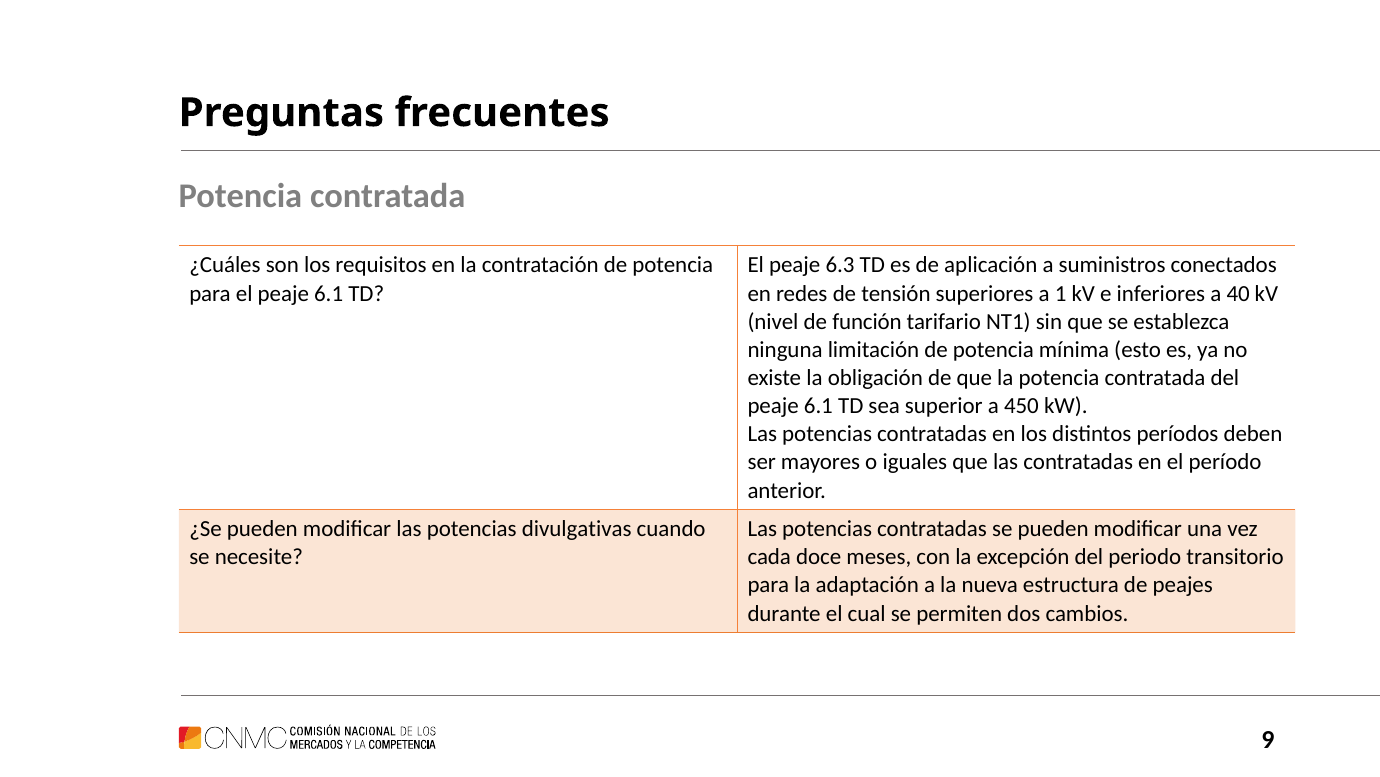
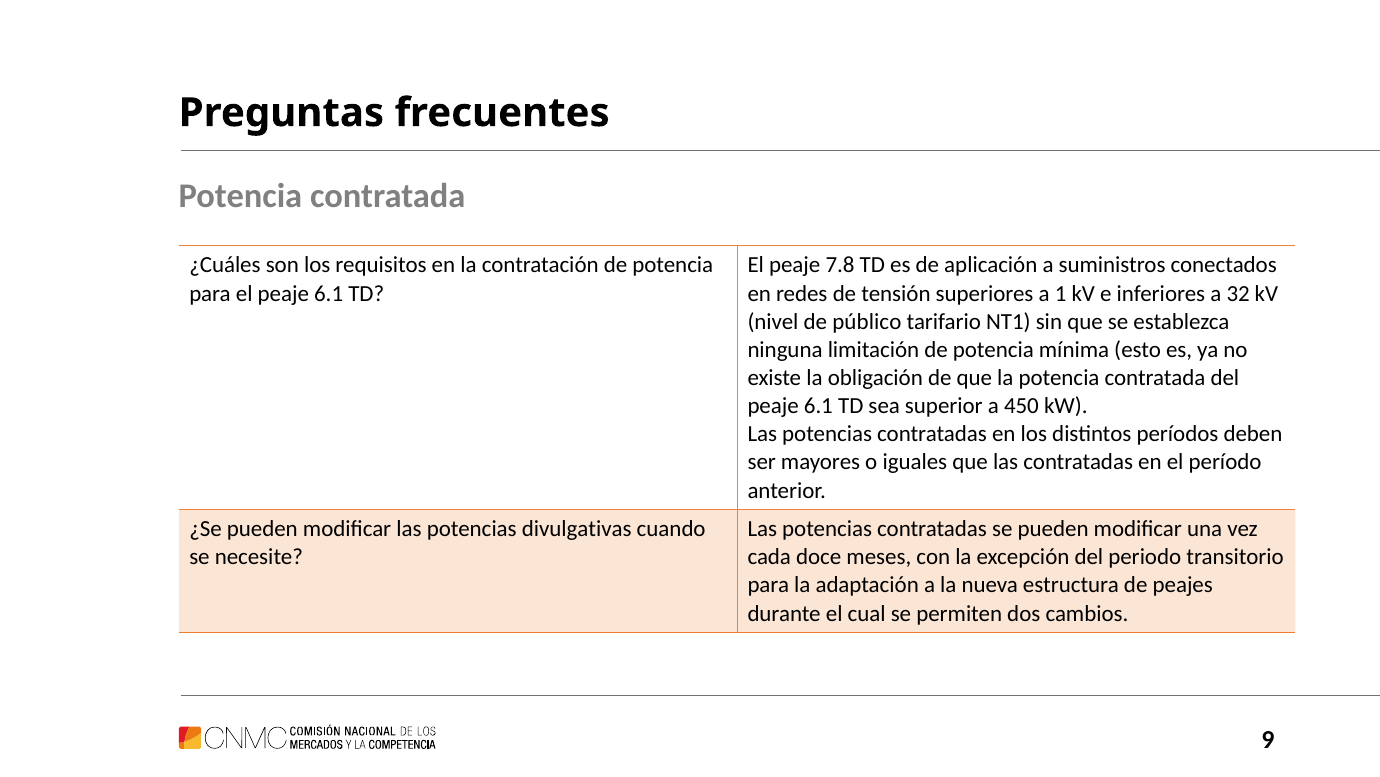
6.3: 6.3 -> 7.8 (840, 265)
40: 40 -> 32 (1238, 293)
función: función -> público (867, 321)
